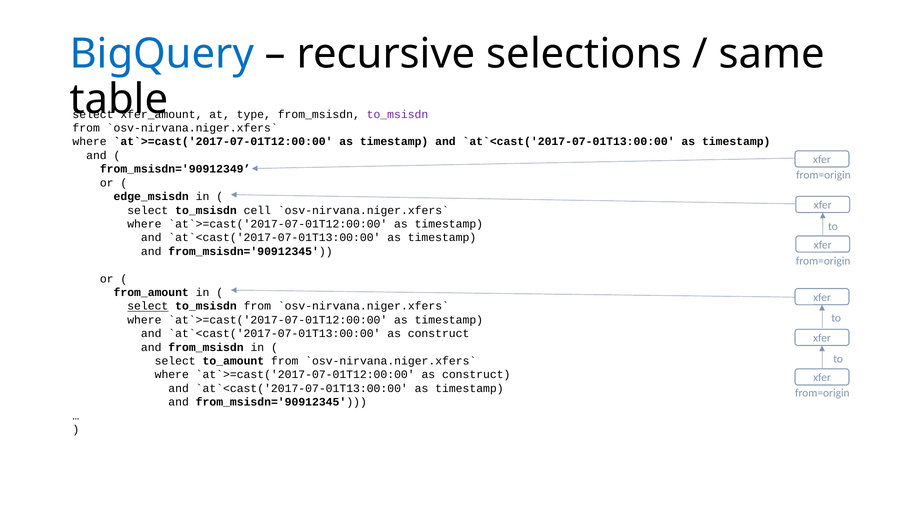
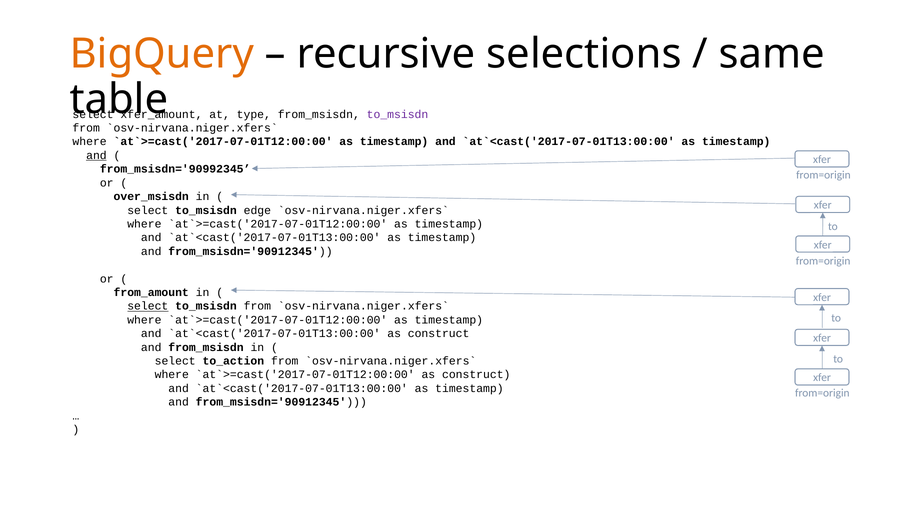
BigQuery colour: blue -> orange (162, 54)
and underline: none -> present (96, 155)
from_msisdn='90912349: from_msisdn='90912349 -> from_msisdn='90992345 (175, 169)
edge_msisdn: edge_msisdn -> over_msisdn (151, 196)
cell: cell -> edge (257, 210)
to_amount: to_amount -> to_action (233, 361)
